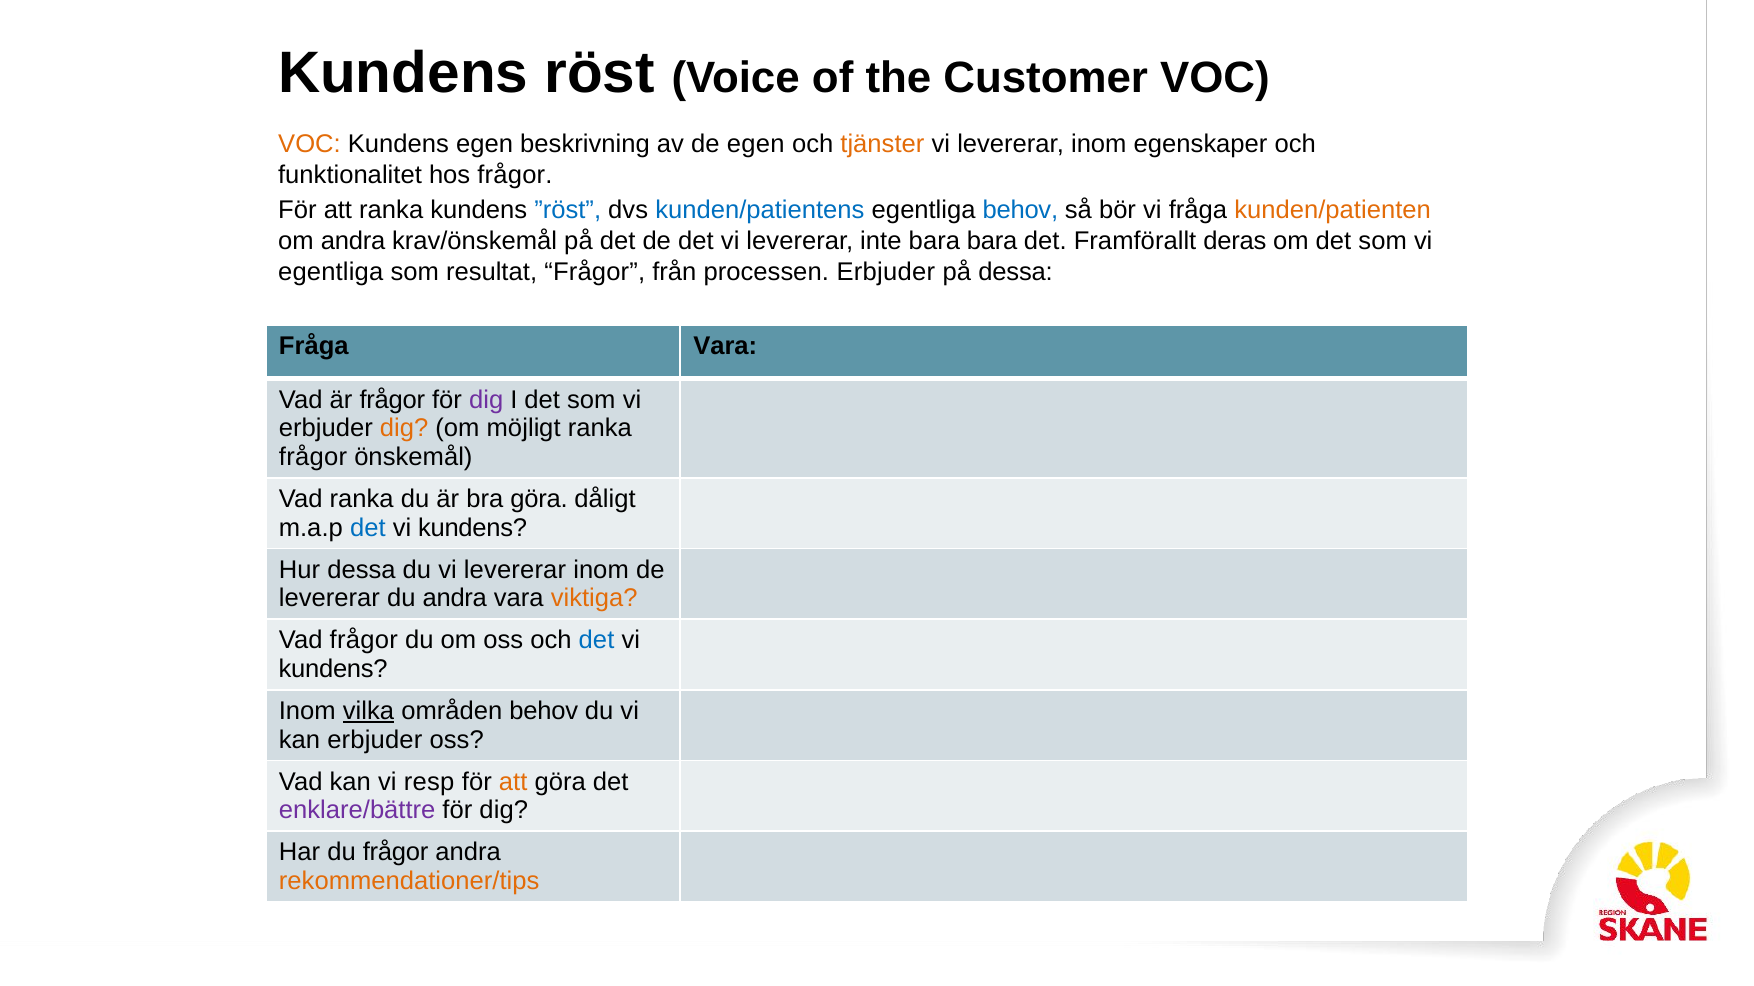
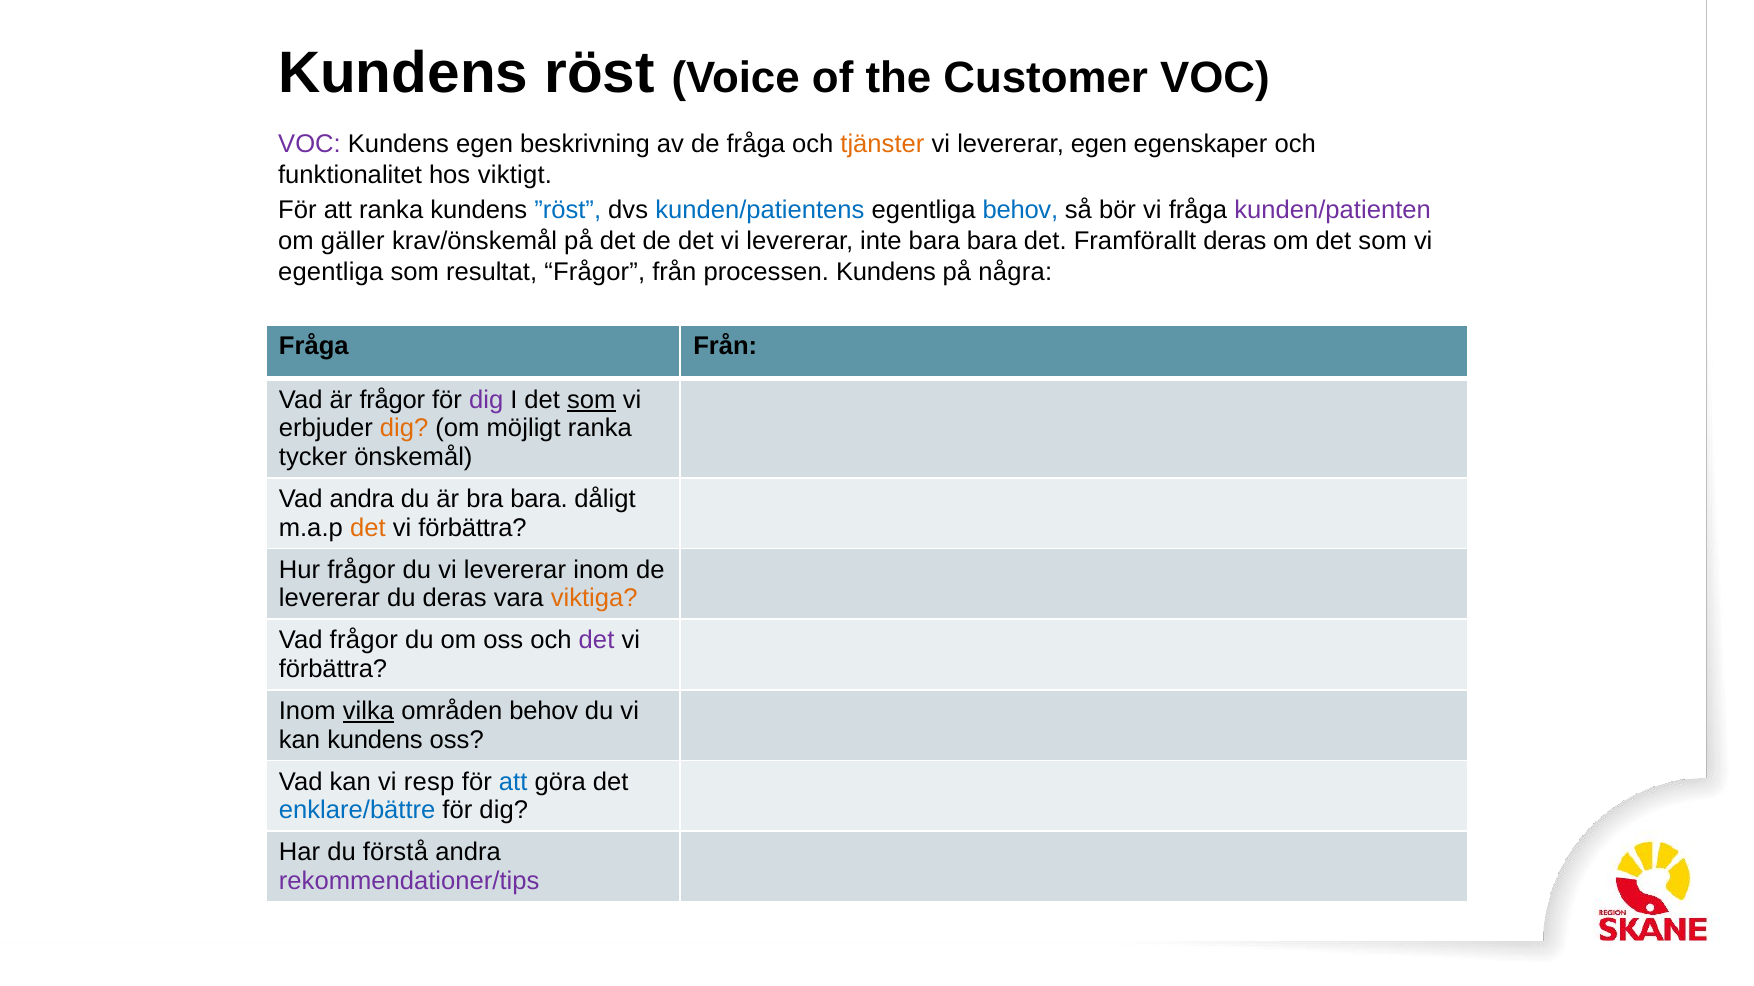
VOC colour: orange -> purple (309, 144)
de egen: egen -> fråga (756, 144)
inom: inom -> egen (1099, 144)
hos frågor: frågor -> viktigt (515, 175)
kunden/patienten colour: orange -> purple (1333, 211)
om andra: andra -> gäller (353, 241)
processen Erbjuder: Erbjuder -> Kundens (886, 272)
på dessa: dessa -> några (1015, 272)
Fråga Vara: Vara -> Från (725, 347)
som underline: none -> present (591, 400)
frågor: frågor -> tycker (313, 458)
Vad ranka: ranka -> andra (362, 499)
bra göra: göra -> bara (539, 499)
det colour: blue -> orange (368, 528)
kundens: kundens -> förbättra (473, 528)
Hur dessa: dessa -> frågor (361, 570)
du andra: andra -> deras (455, 599)
det colour: blue -> purple (596, 641)
kundens: kundens -> förbättra (333, 670)
kan erbjuder: erbjuder -> kundens (375, 740)
att colour: orange -> blue (513, 782)
enklare/bättre colour: purple -> blue (357, 811)
du frågor: frågor -> förstå (395, 853)
rekommendationer/tips colour: orange -> purple (409, 882)
